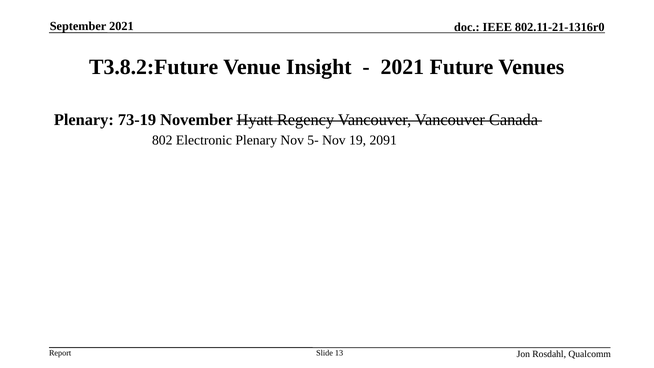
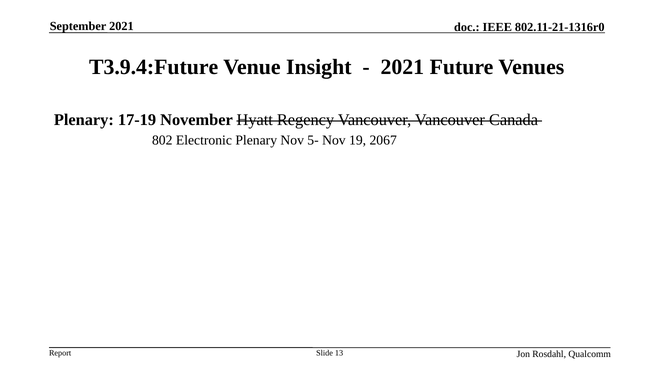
T3.8.2:Future: T3.8.2:Future -> T3.9.4:Future (154, 67)
73-19: 73-19 -> 17-19 (137, 120)
2091: 2091 -> 2067 (383, 140)
